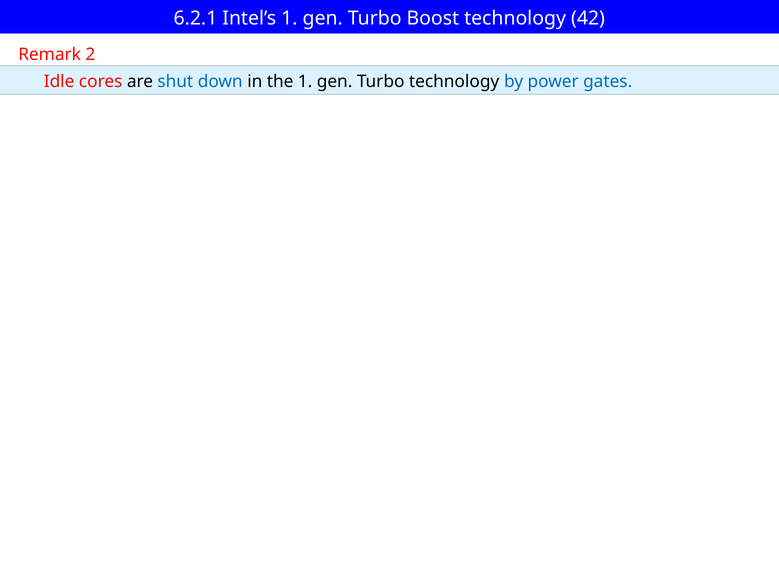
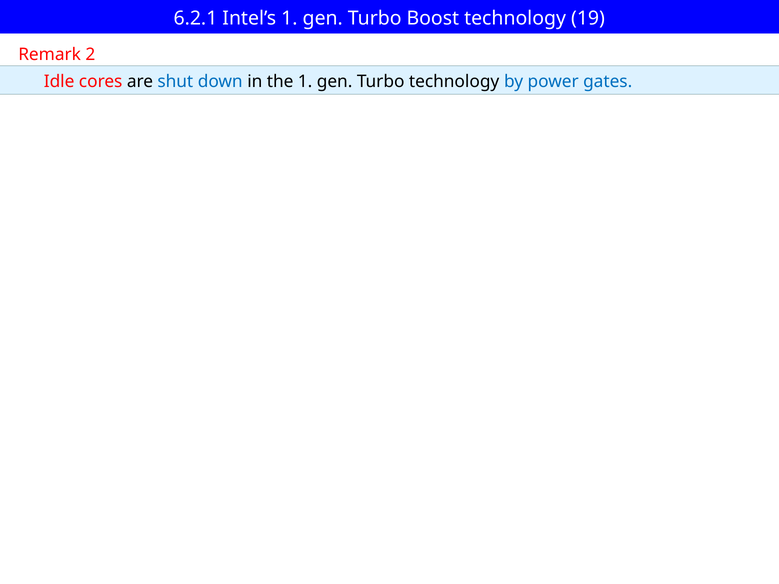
42: 42 -> 19 (588, 18)
